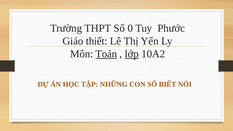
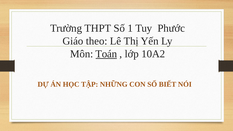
0: 0 -> 1 (130, 28)
thiết: thiết -> theo (97, 41)
lớp underline: present -> none (132, 54)
